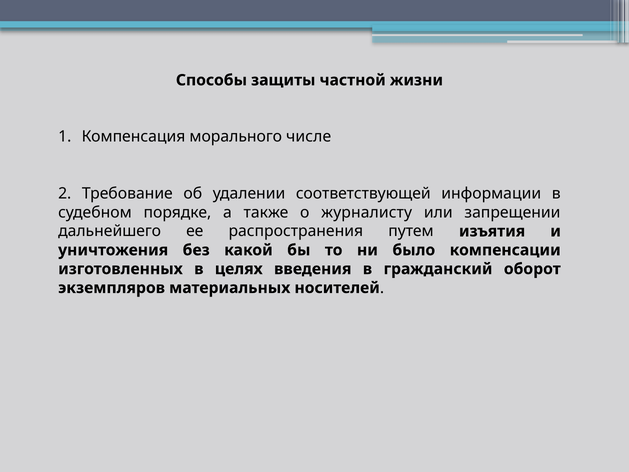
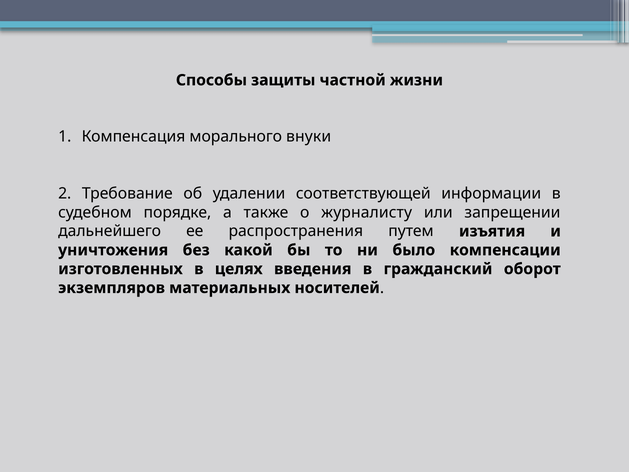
числе: числе -> внуки (309, 137)
